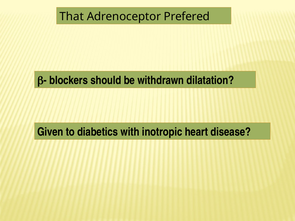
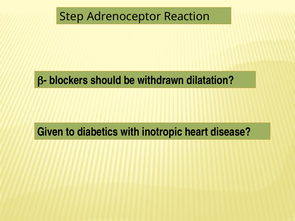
That: That -> Step (72, 17)
Prefered: Prefered -> Reaction (187, 17)
